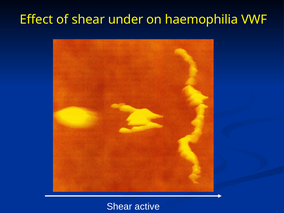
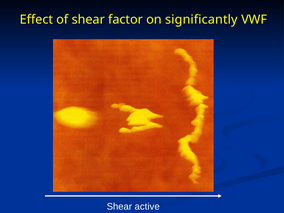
under: under -> factor (126, 20)
haemophilia: haemophilia -> significantly (201, 20)
